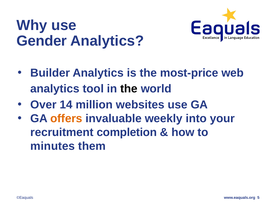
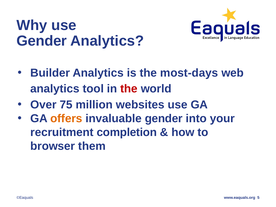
most-price: most-price -> most-days (189, 73)
the colour: black -> red (129, 89)
14: 14 -> 75 (66, 105)
invaluable weekly: weekly -> gender (164, 118)
minutes: minutes -> browser (53, 146)
